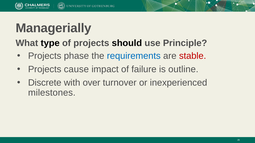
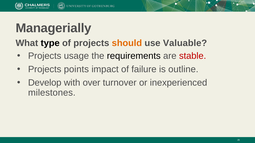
should colour: black -> orange (127, 43)
Principle: Principle -> Valuable (185, 43)
phase: phase -> usage (76, 56)
requirements colour: blue -> black (134, 56)
cause: cause -> points (76, 69)
Discrete: Discrete -> Develop (45, 83)
